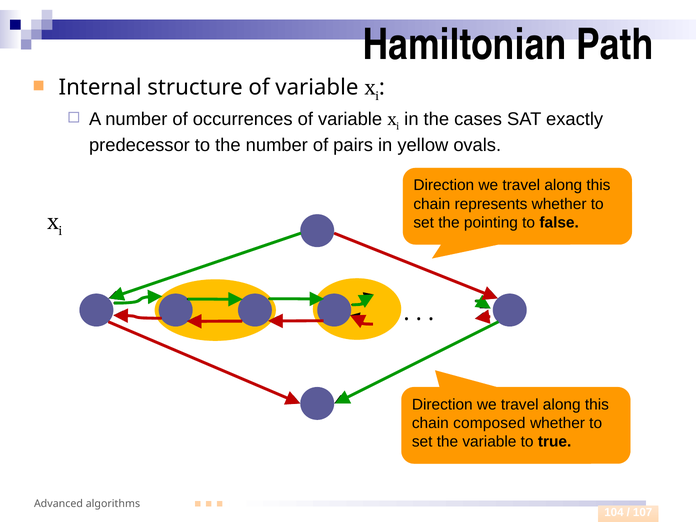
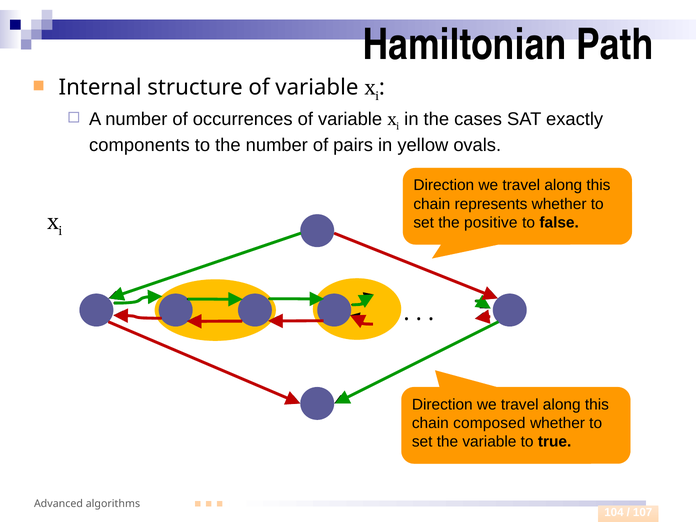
predecessor: predecessor -> components (139, 145)
pointing: pointing -> positive (491, 222)
